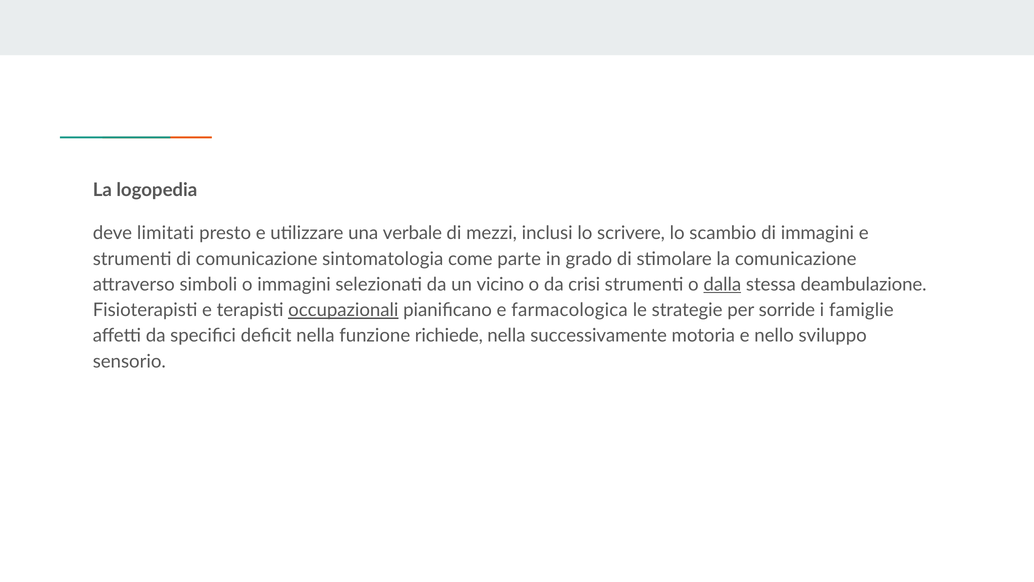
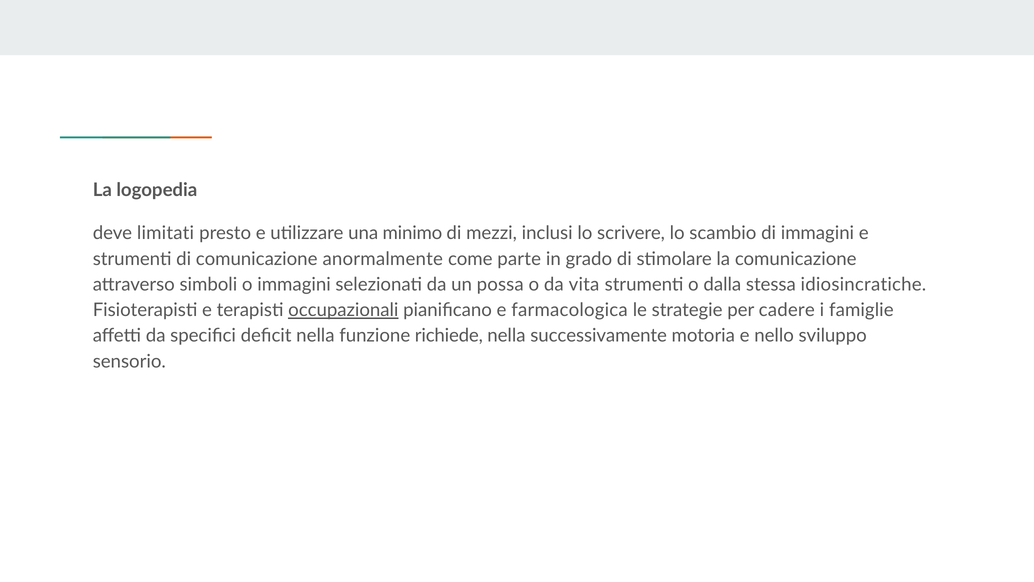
verbale: verbale -> minimo (412, 233)
sintomatologia: sintomatologia -> anormalmente (383, 259)
vicino: vicino -> possa (500, 284)
crisi: crisi -> vita (584, 284)
dalla underline: present -> none (722, 284)
deambulazione: deambulazione -> idiosincratiche (863, 284)
sorride: sorride -> cadere (787, 310)
